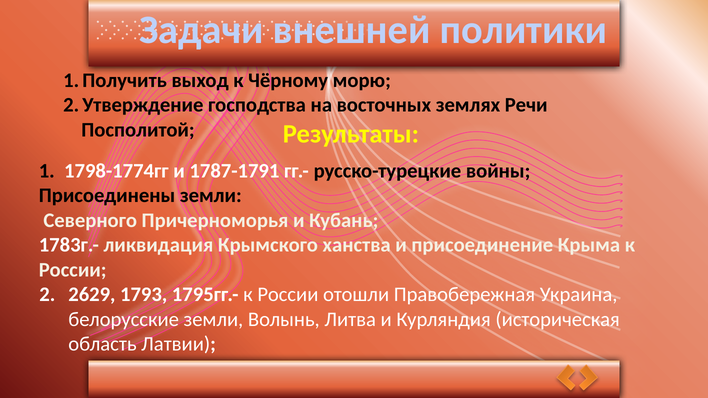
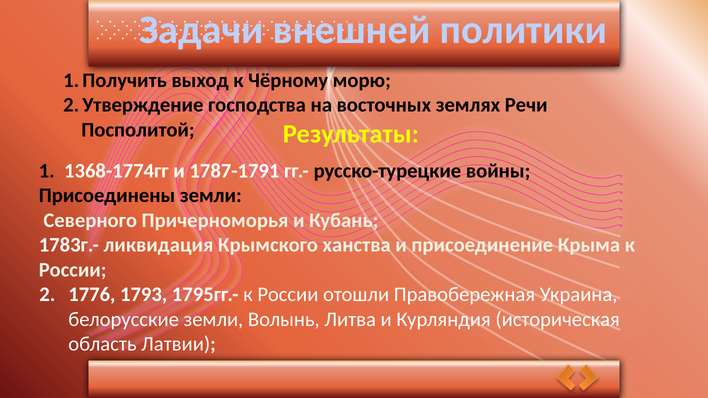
1798-1774гг: 1798-1774гг -> 1368-1774гг (116, 171)
2629: 2629 -> 1776 (92, 295)
